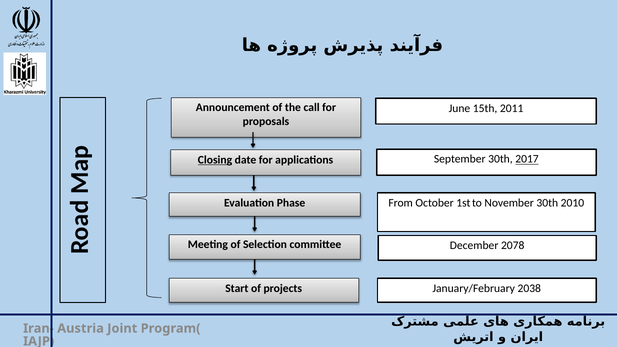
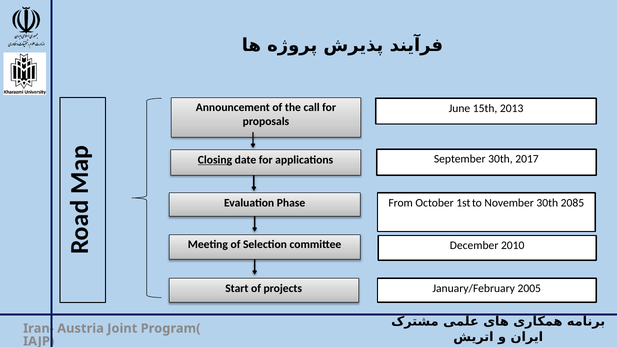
2011: 2011 -> 2013 (512, 108)
2017 underline: present -> none (527, 159)
2010: 2010 -> 2085 (572, 203)
2078: 2078 -> 2010 (513, 246)
2038: 2038 -> 2005 (529, 288)
